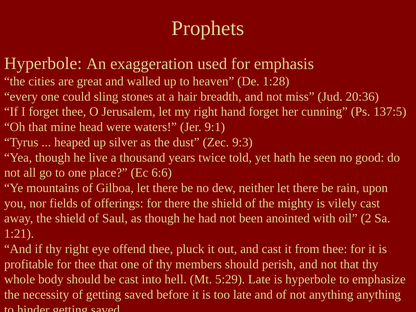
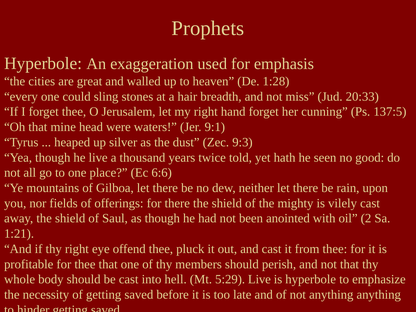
20:36: 20:36 -> 20:33 (362, 96)
5:29 Late: Late -> Live (259, 279)
